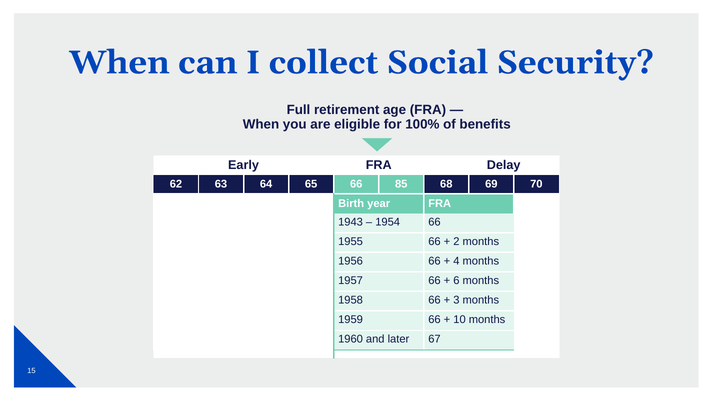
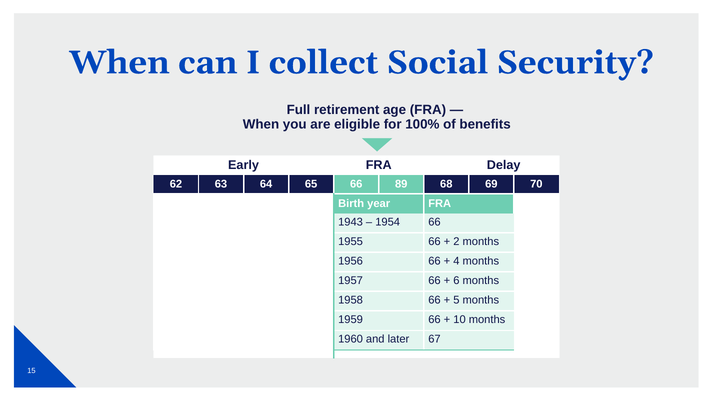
85: 85 -> 89 (401, 184)
3: 3 -> 5 (456, 300)
